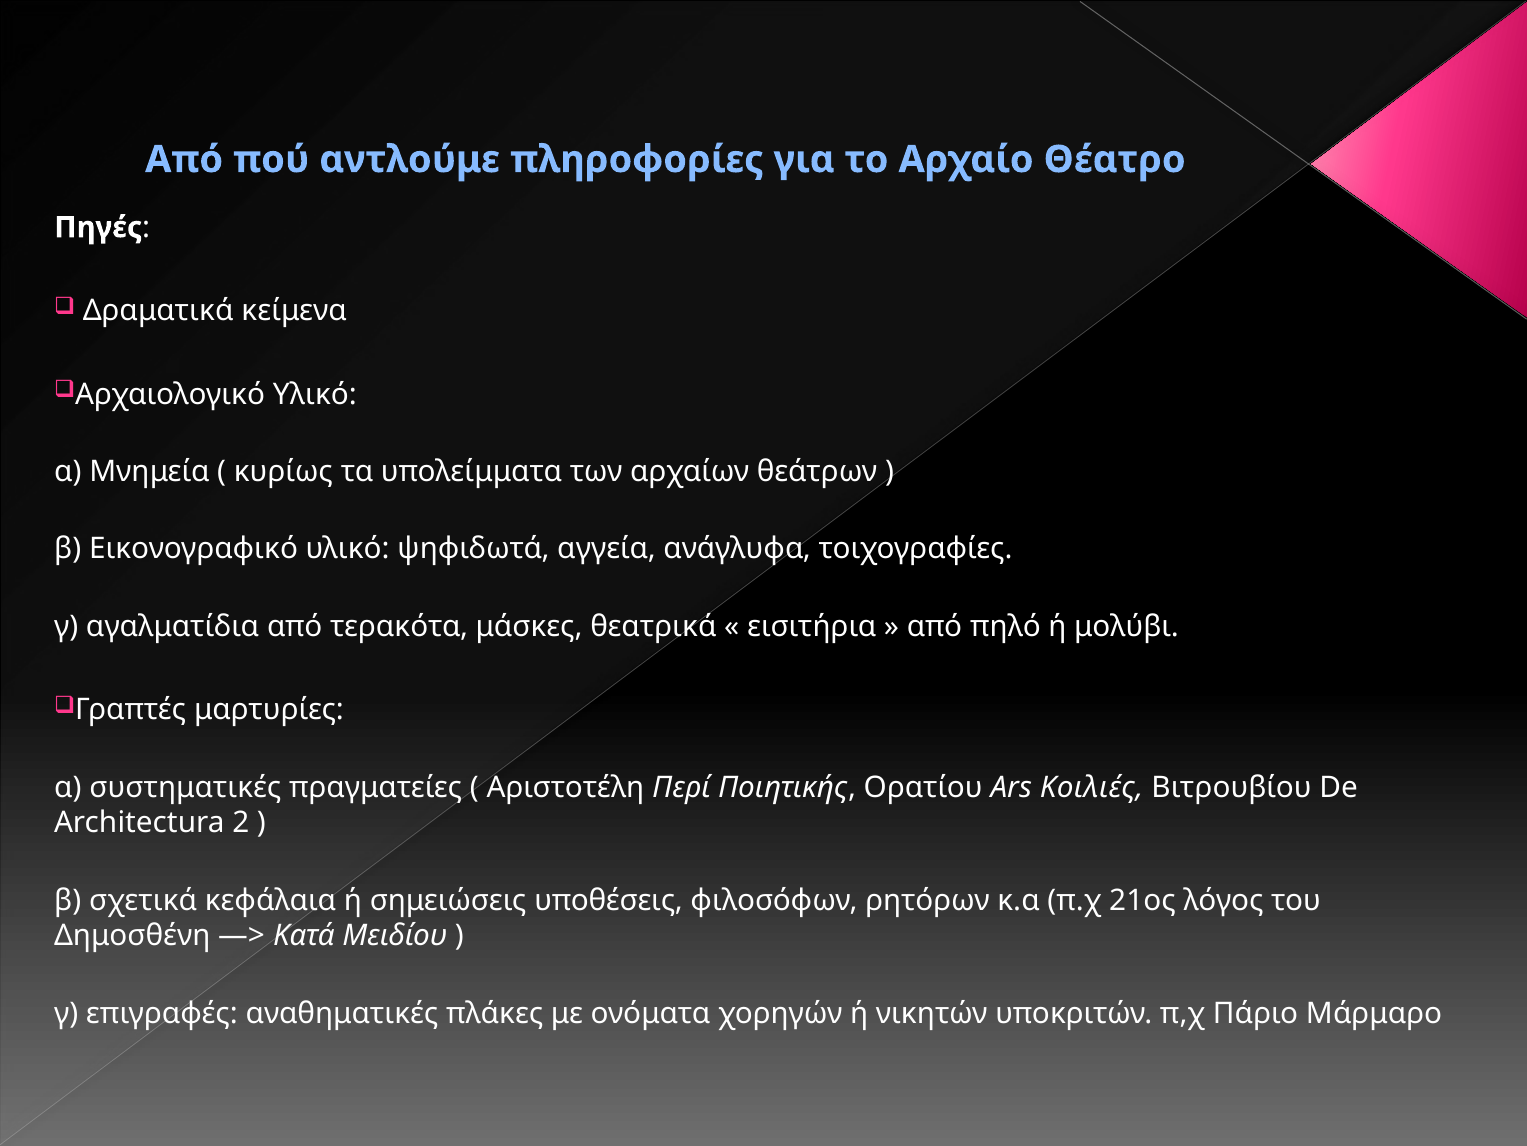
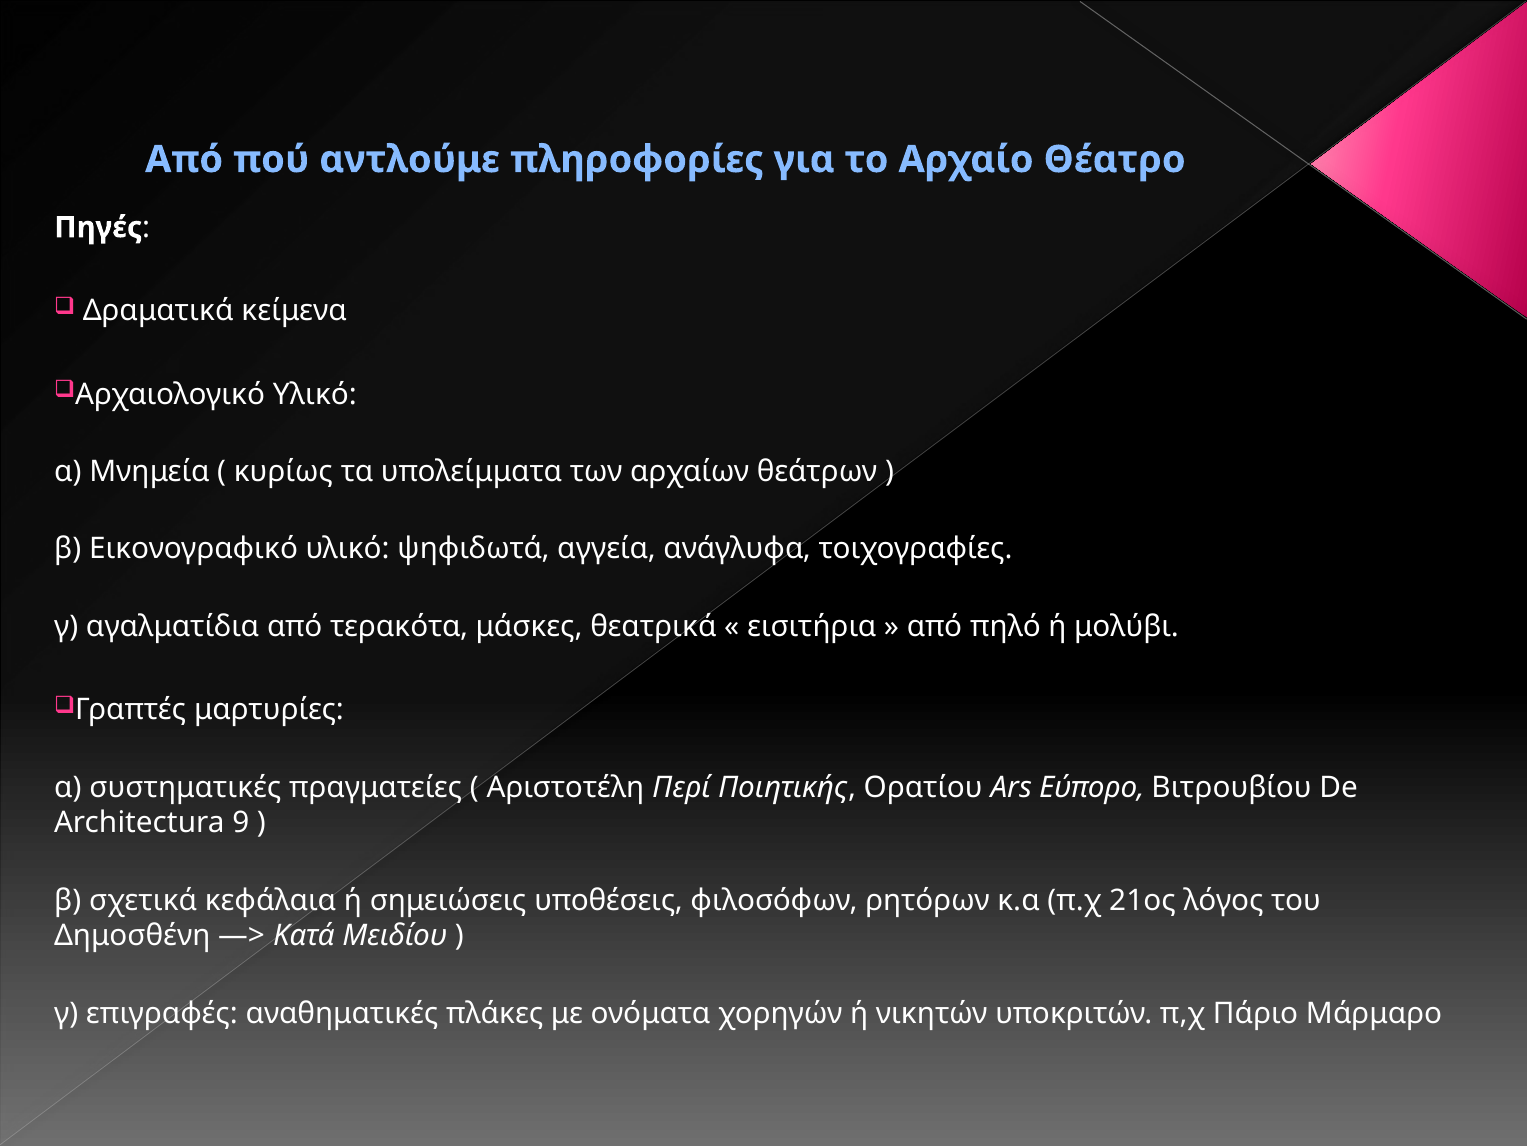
Κοιλιές: Κοιλιές -> Εύπορο (1092, 787)
2: 2 -> 9 (241, 822)
